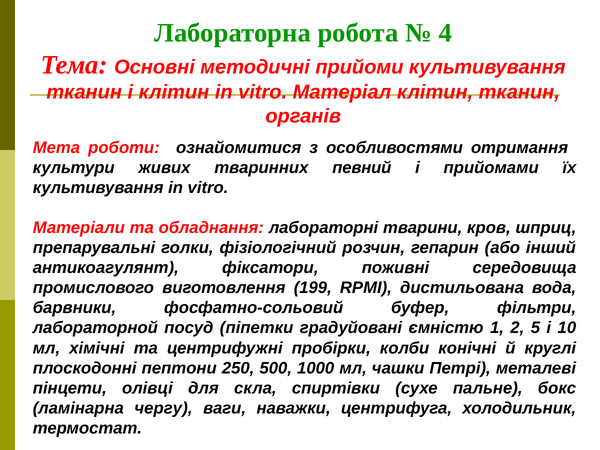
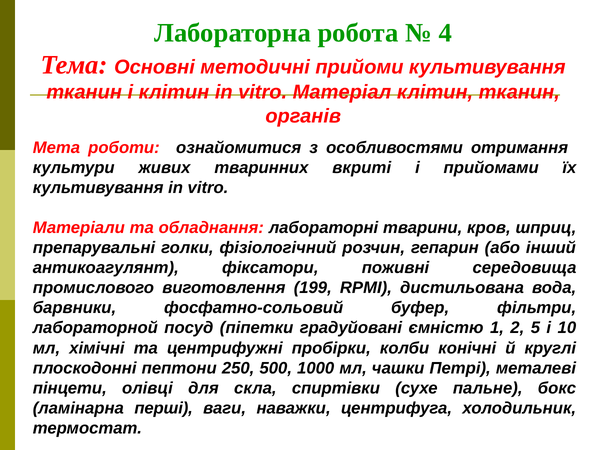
певний: певний -> вкриті (362, 168)
чергу: чергу -> перші (164, 408)
